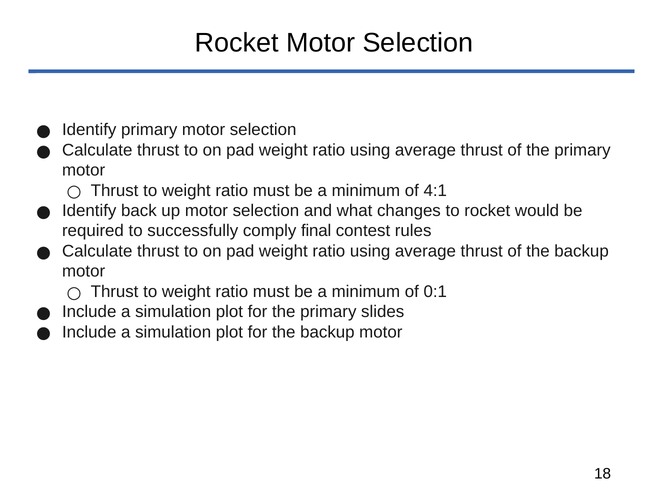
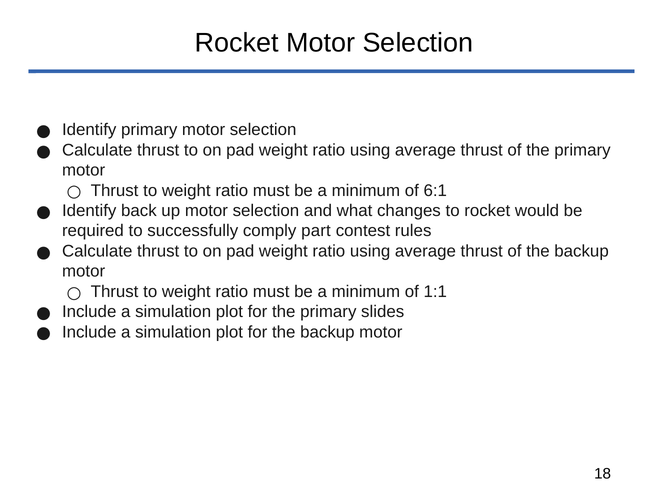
4:1: 4:1 -> 6:1 (435, 191)
final: final -> part (316, 231)
0:1: 0:1 -> 1:1 (435, 292)
